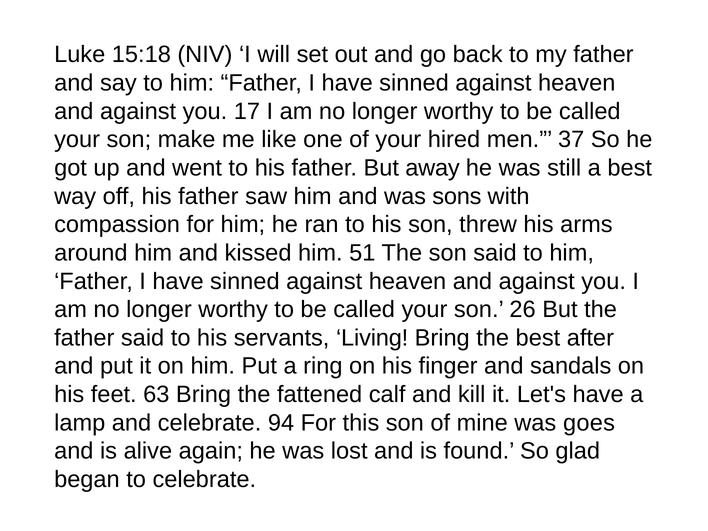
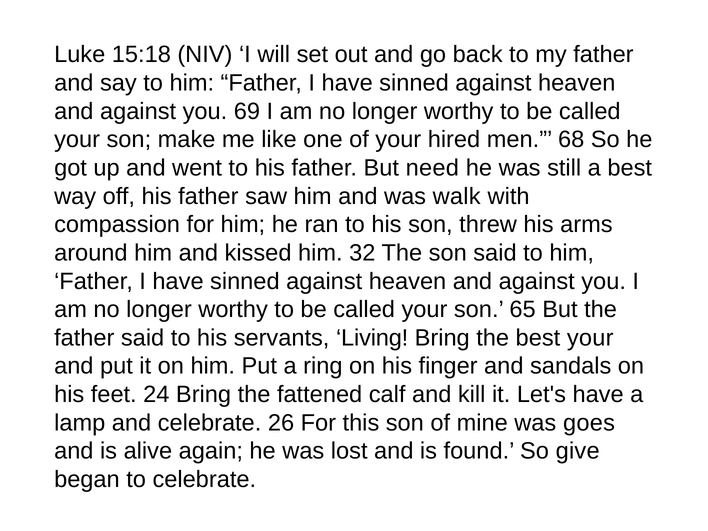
17: 17 -> 69 (247, 111)
37: 37 -> 68 (571, 140)
away: away -> need (432, 168)
sons: sons -> walk (457, 196)
51: 51 -> 32 (362, 253)
26: 26 -> 65 (523, 310)
best after: after -> your (590, 338)
63: 63 -> 24 (156, 395)
94: 94 -> 26 (281, 423)
glad: glad -> give (578, 451)
